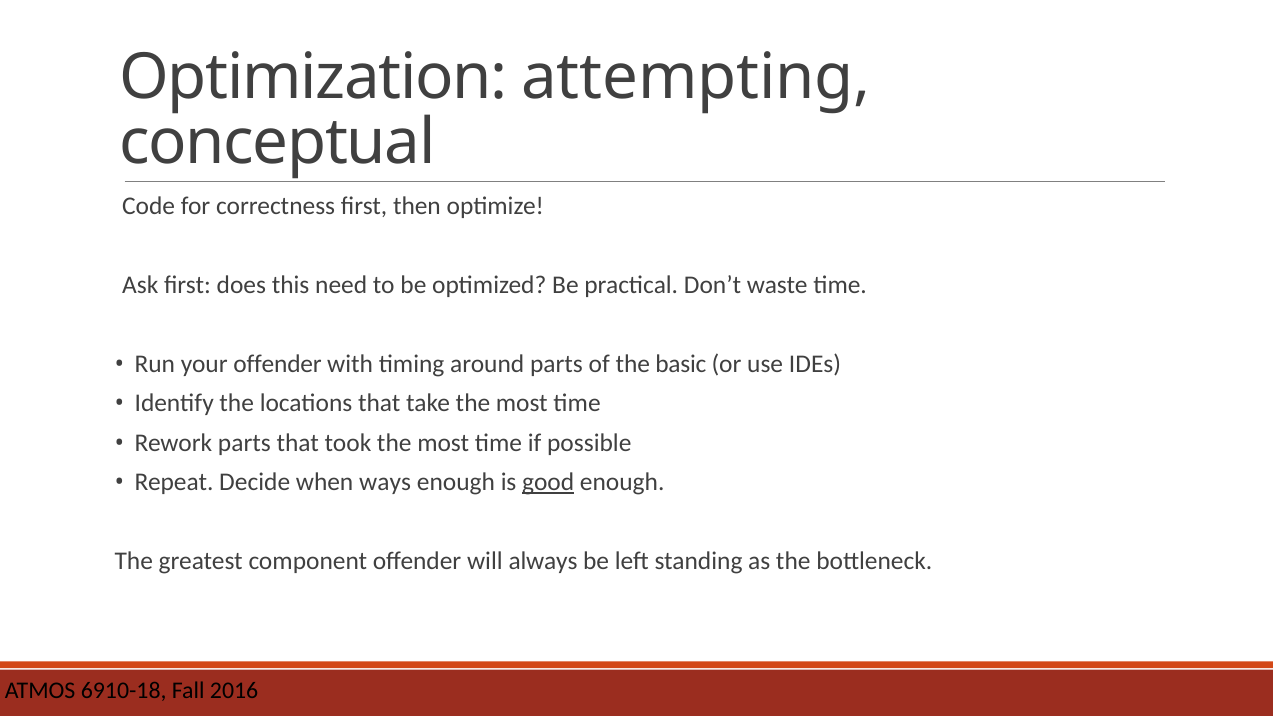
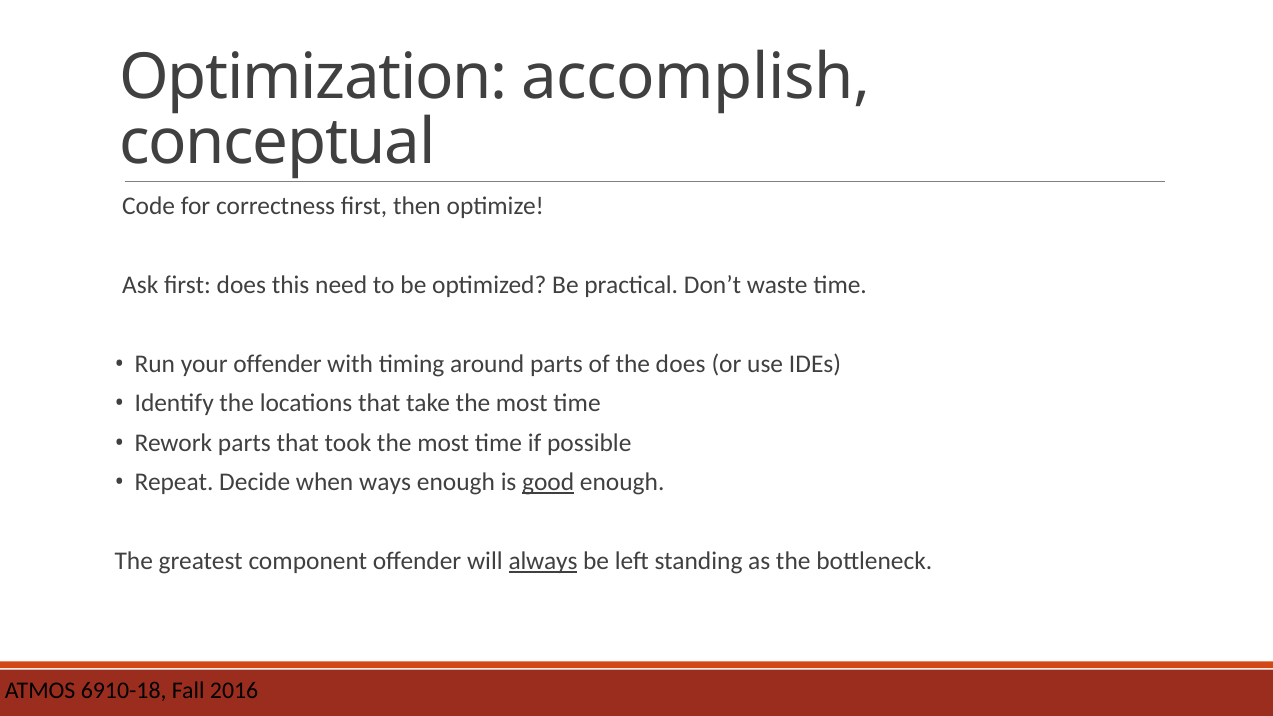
attempting: attempting -> accomplish (696, 78)
the basic: basic -> does (681, 364)
always underline: none -> present (543, 561)
